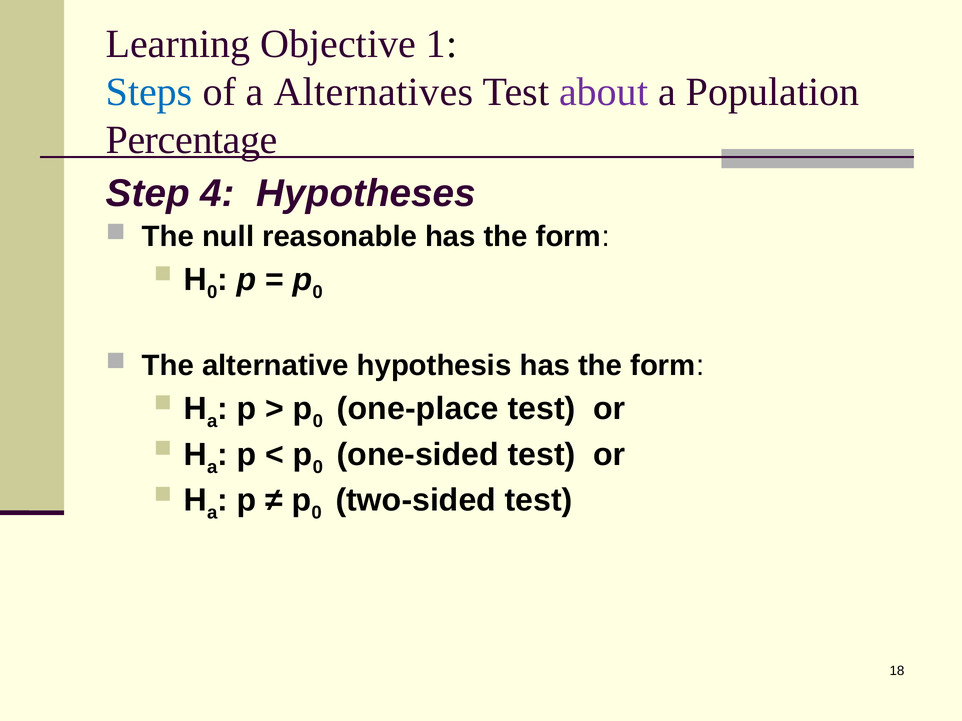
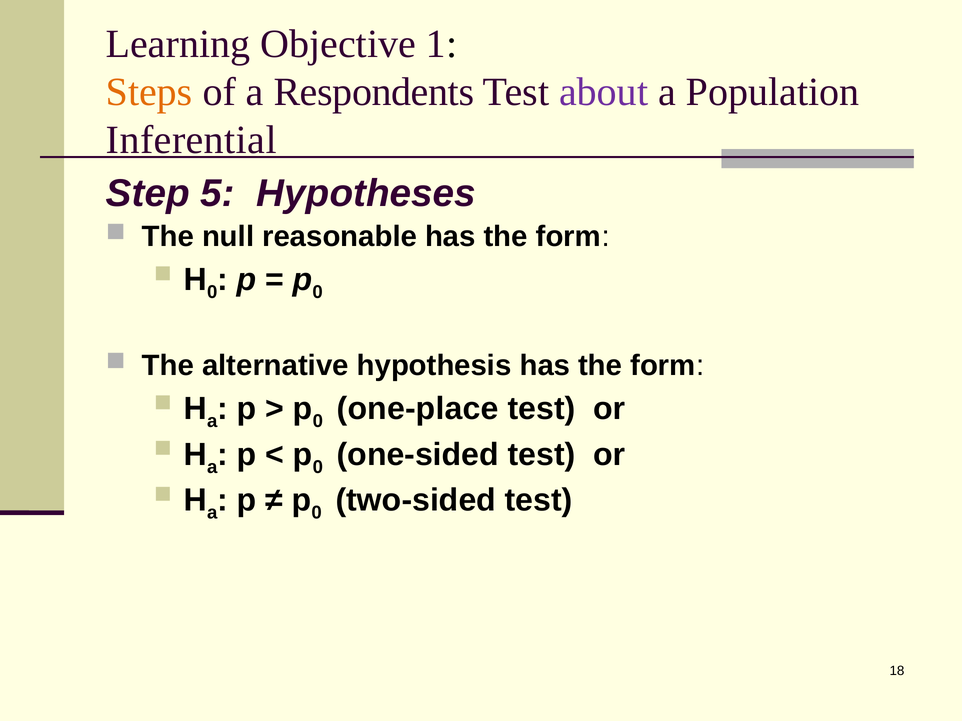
Steps colour: blue -> orange (149, 92)
Alternatives: Alternatives -> Respondents (374, 92)
Percentage: Percentage -> Inferential (191, 140)
4: 4 -> 5 (218, 194)
